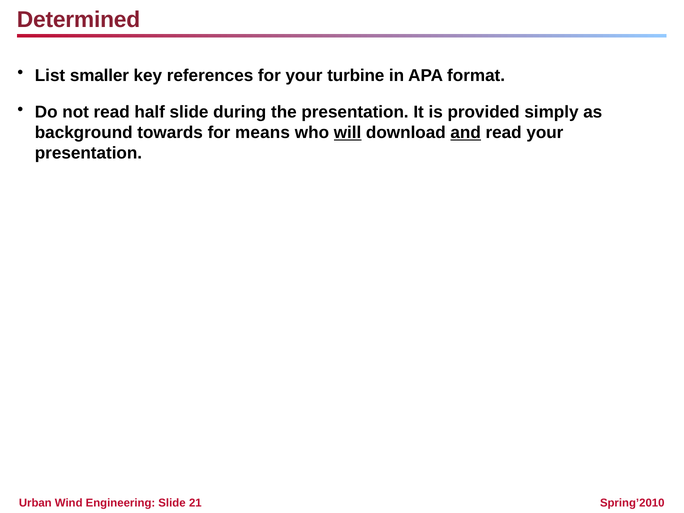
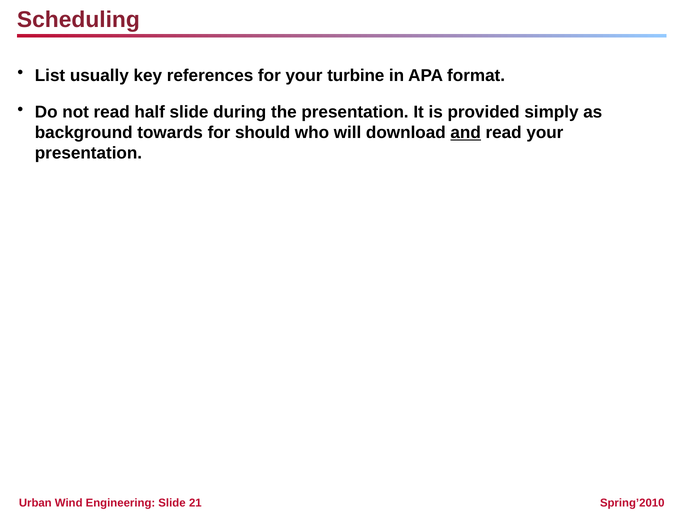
Determined: Determined -> Scheduling (78, 20)
smaller: smaller -> usually (99, 75)
means: means -> should (263, 133)
will underline: present -> none (348, 133)
